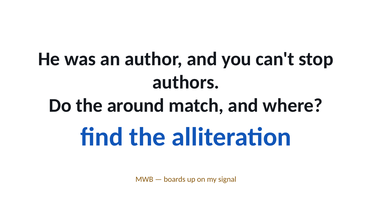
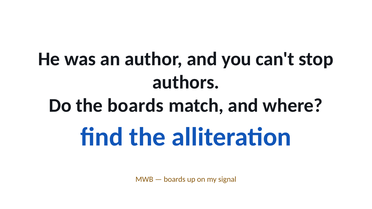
the around: around -> boards (135, 106)
